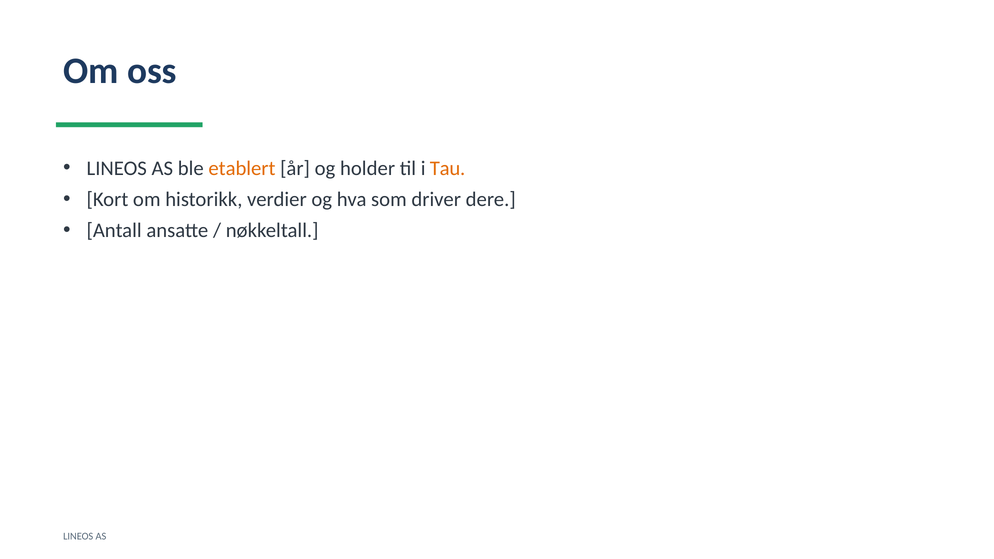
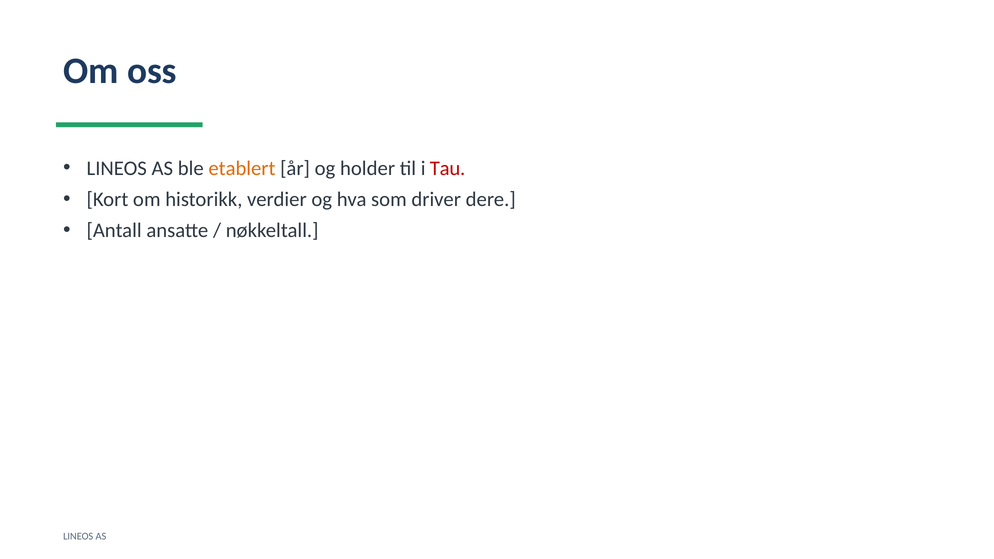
Tau colour: orange -> red (448, 168)
